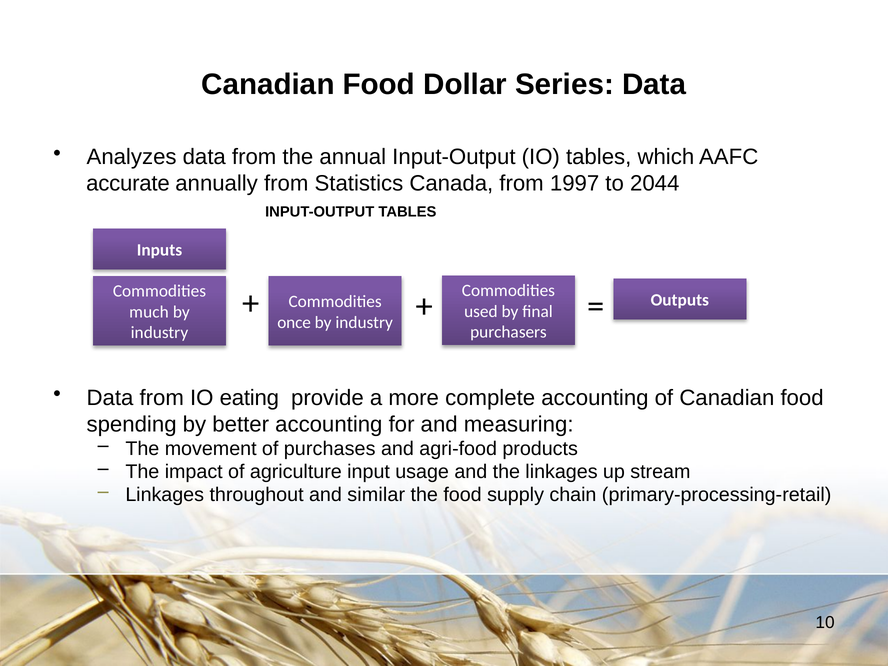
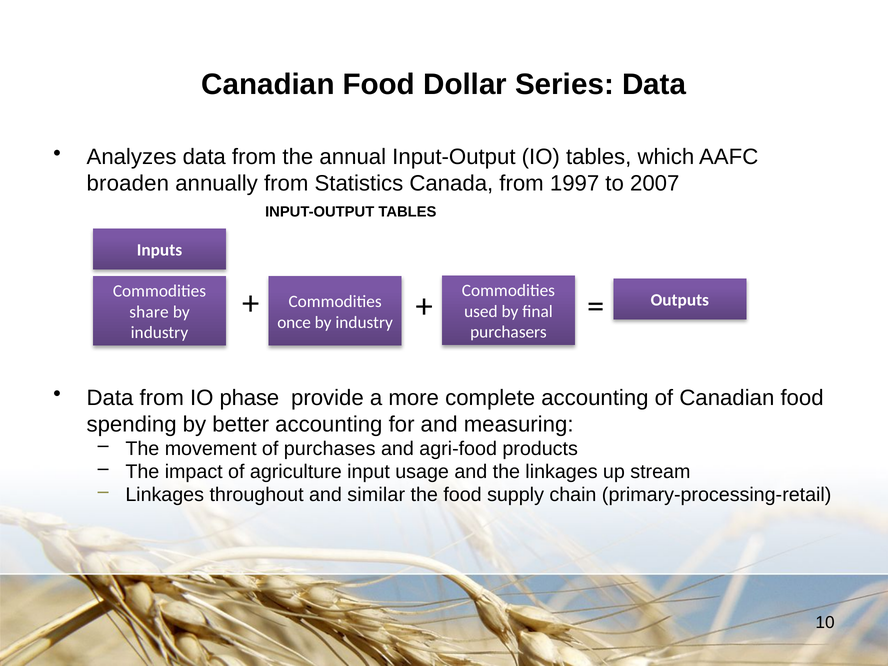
accurate: accurate -> broaden (128, 184)
2044: 2044 -> 2007 (655, 184)
much: much -> share (149, 312)
eating: eating -> phase (249, 398)
